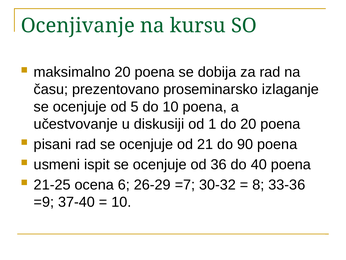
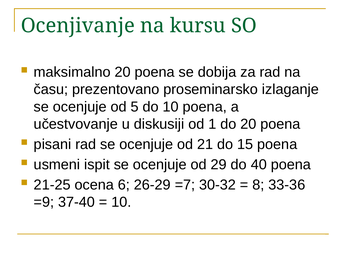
90: 90 -> 15 (245, 144)
36: 36 -> 29 (219, 164)
